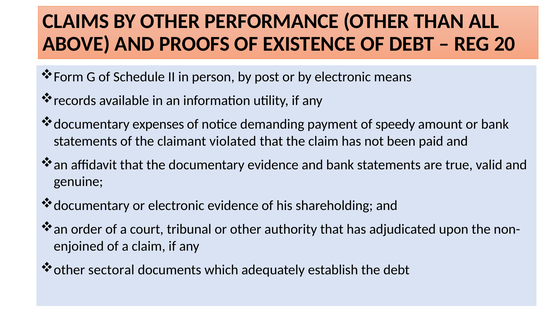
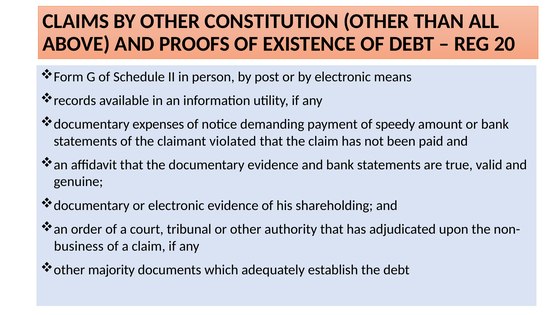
PERFORMANCE: PERFORMANCE -> CONSTITUTION (272, 21)
enjoined: enjoined -> business (79, 246)
sectoral: sectoral -> majority (111, 270)
